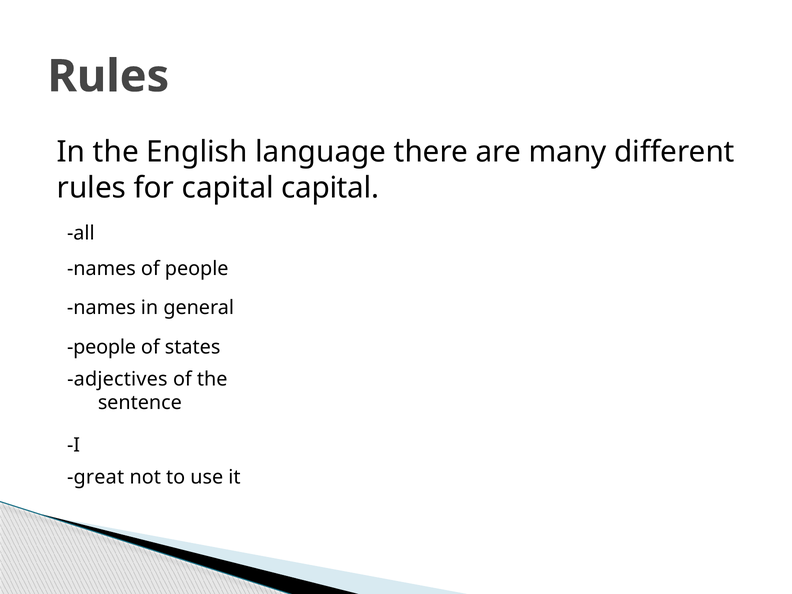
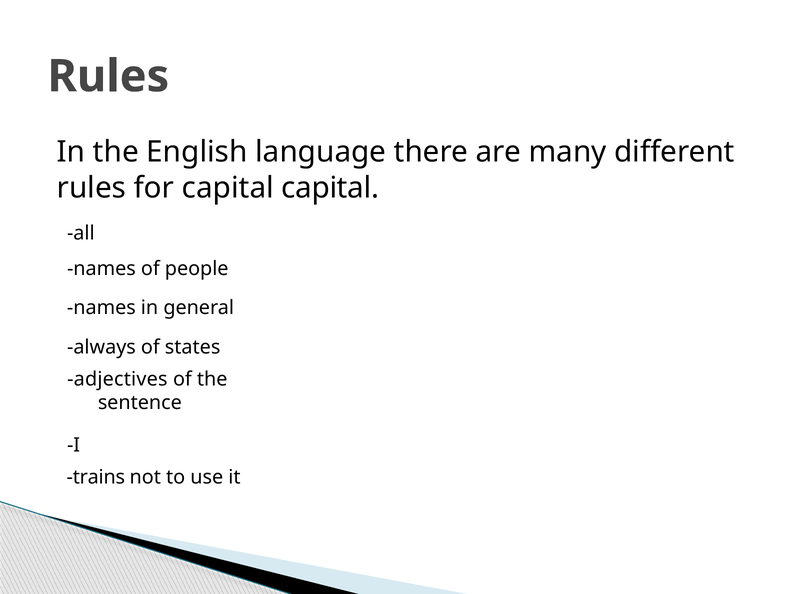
people: people -> always (101, 347)
great: great -> trains (96, 477)
